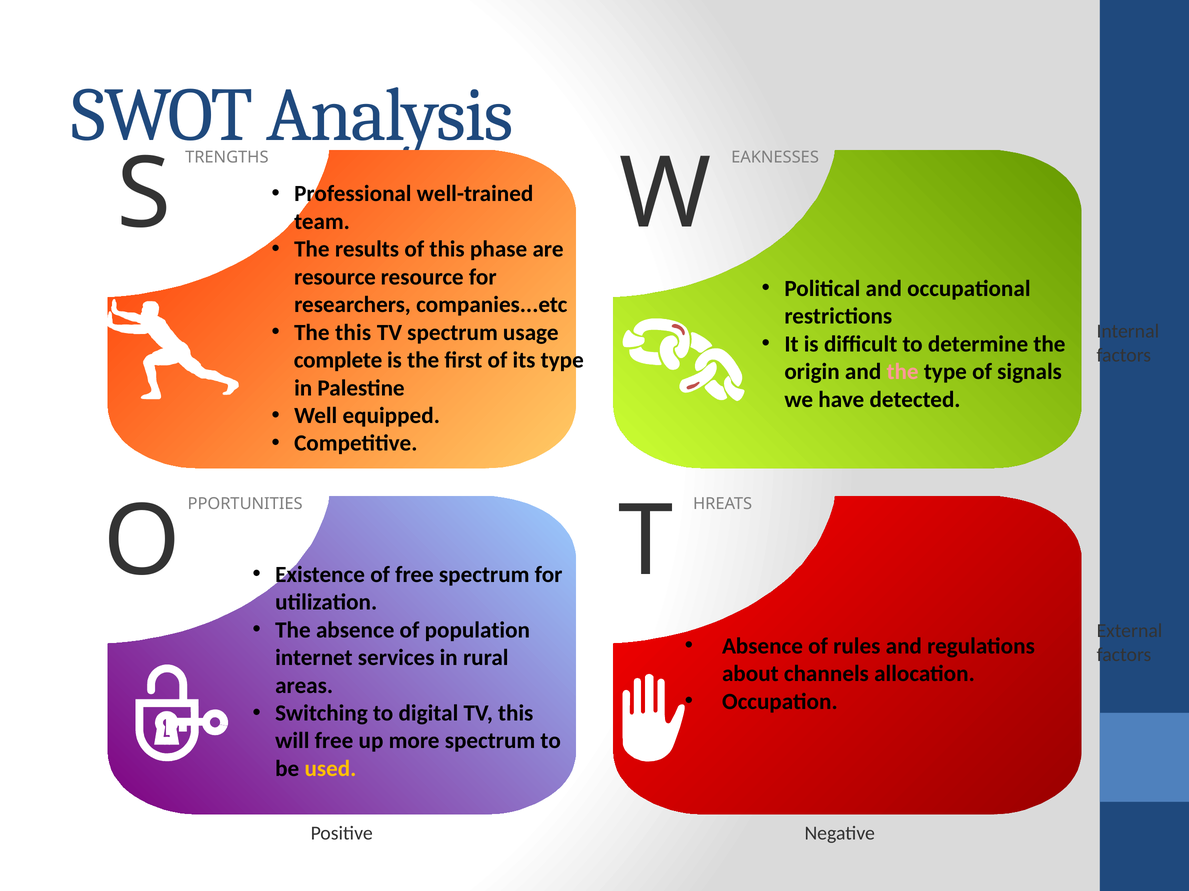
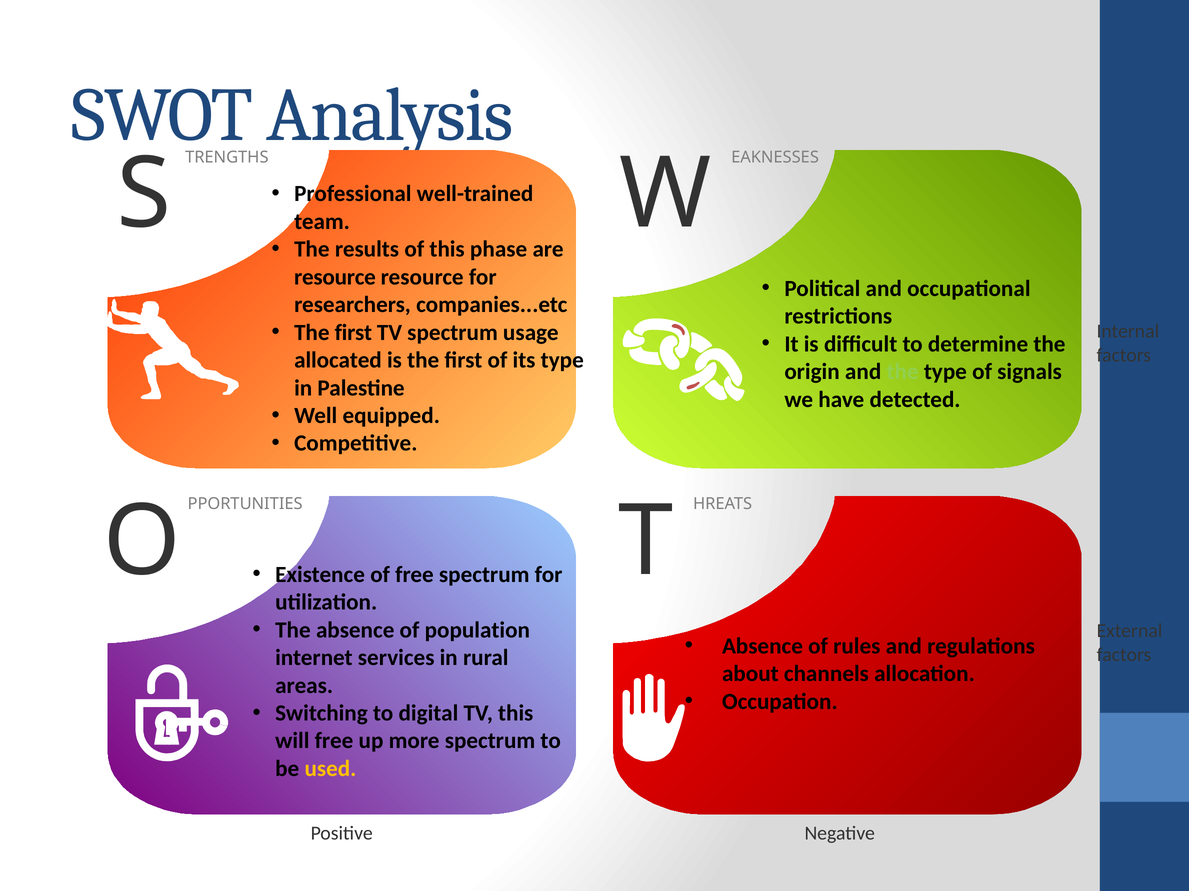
this: this -> first (353, 333)
complete: complete -> allocated (338, 360)
the colour: pink -> light green (903, 372)
